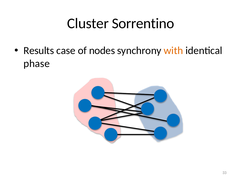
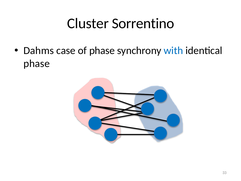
Results: Results -> Dahms (39, 51)
of nodes: nodes -> phase (102, 51)
with colour: orange -> blue (173, 51)
